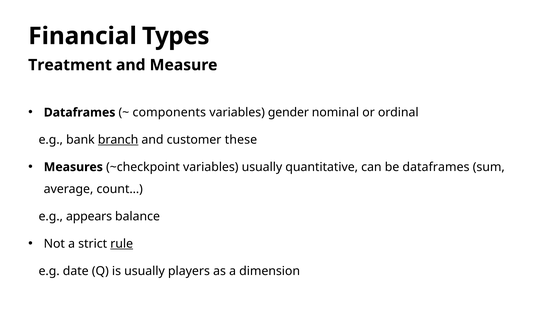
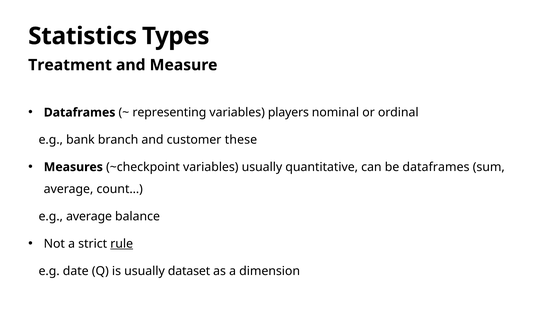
Financial: Financial -> Statistics (83, 36)
components: components -> representing (169, 112)
gender: gender -> players (288, 112)
branch underline: present -> none (118, 140)
e.g appears: appears -> average (89, 216)
players: players -> dataset (189, 271)
